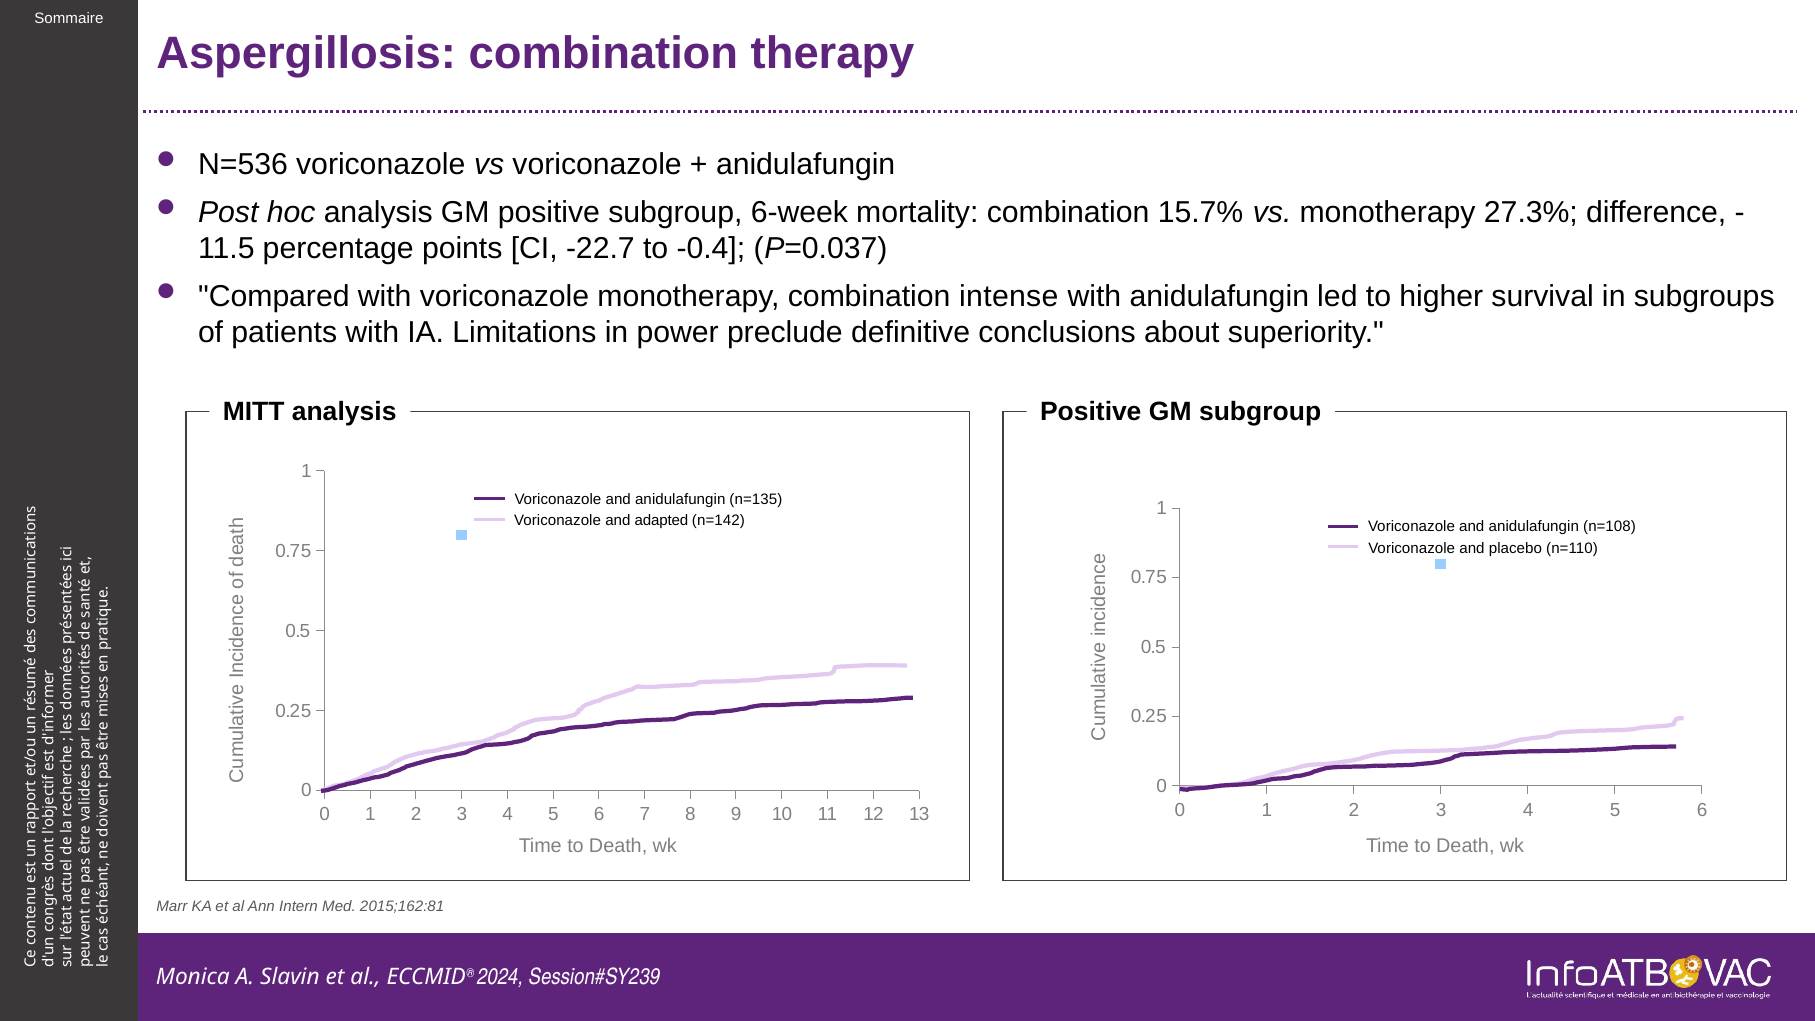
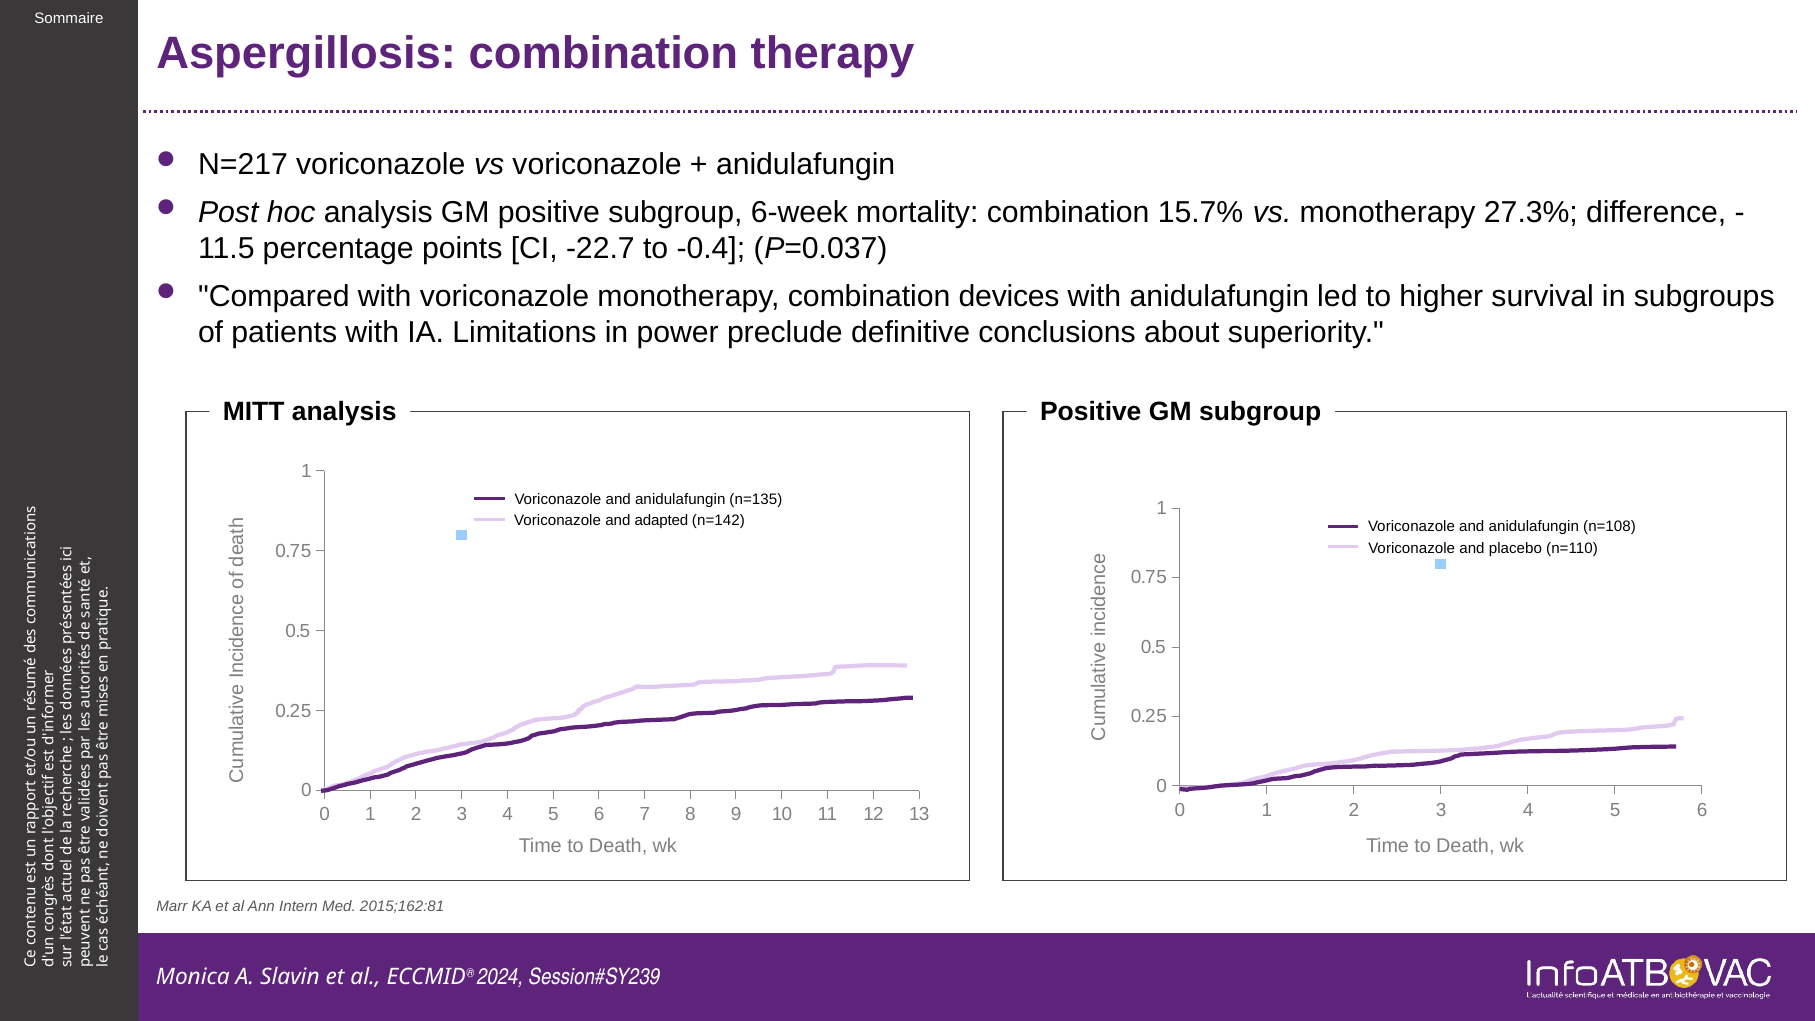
N=536: N=536 -> N=217 (243, 165)
intense: intense -> devices (1009, 296)
